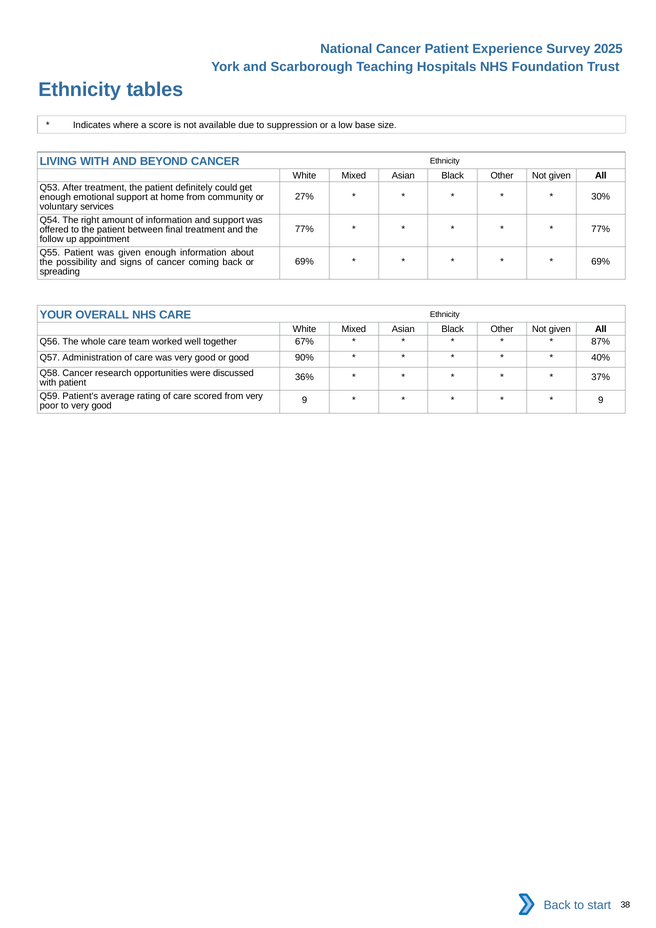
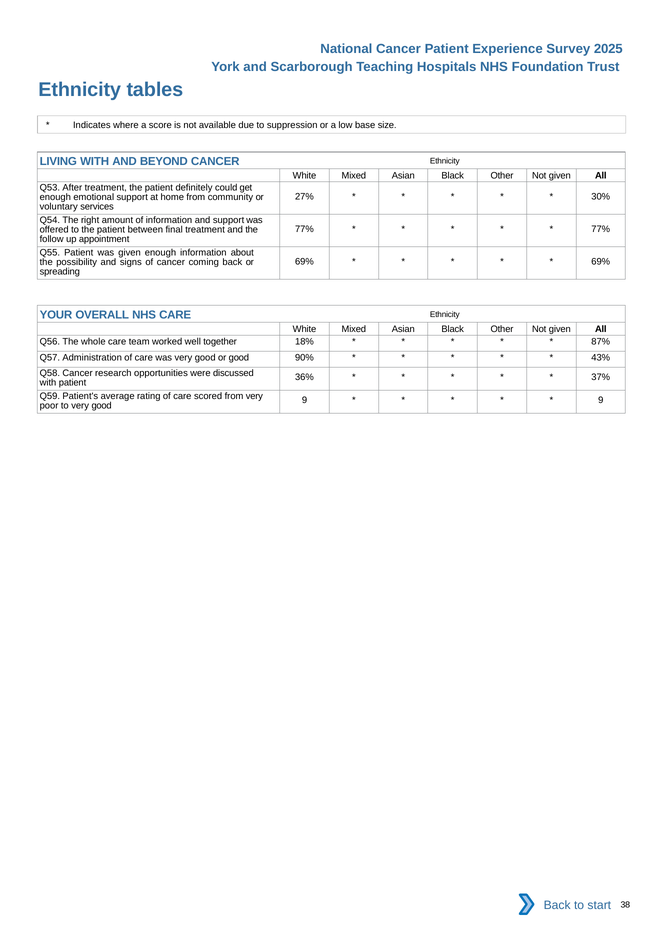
67%: 67% -> 18% (304, 342)
40%: 40% -> 43% (601, 358)
